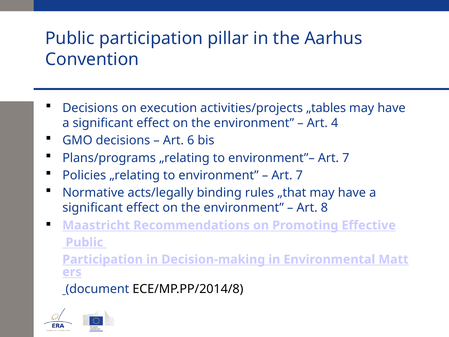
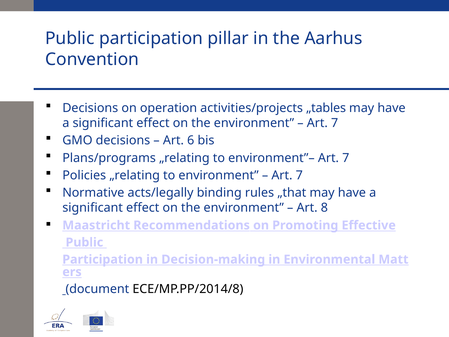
execution: execution -> operation (168, 108)
4: 4 -> 7 (335, 123)
